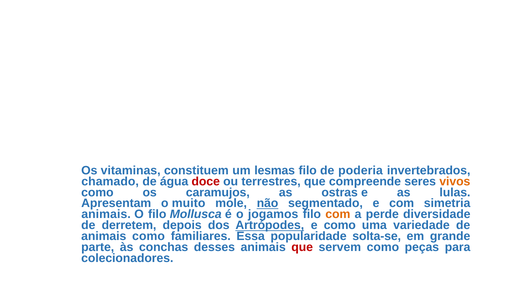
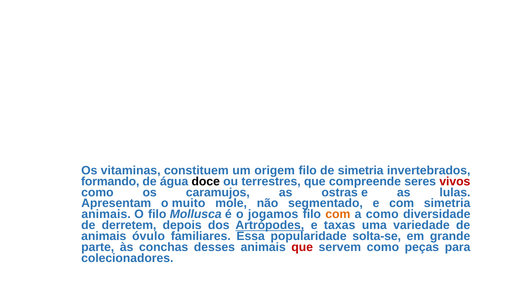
lesmas: lesmas -> origem (275, 170)
de poderia: poderia -> simetria (361, 170)
chamado: chamado -> formando (110, 181)
doce colour: red -> black (206, 181)
vivos colour: orange -> red (455, 181)
não underline: present -> none (268, 203)
a perde: perde -> como (382, 214)
e como: como -> taxas (340, 225)
animais como: como -> óvulo (149, 236)
